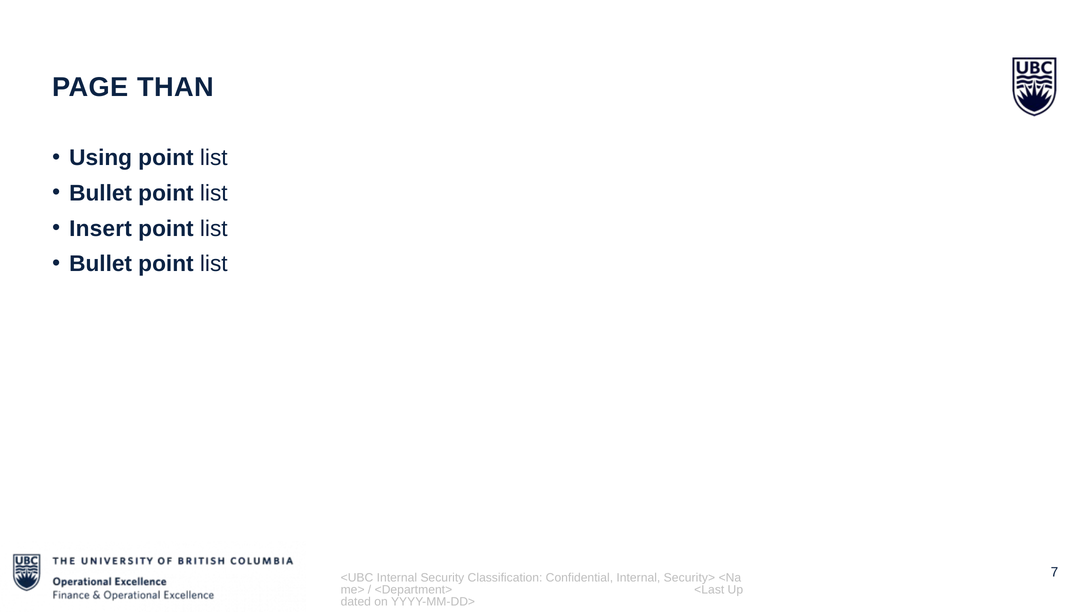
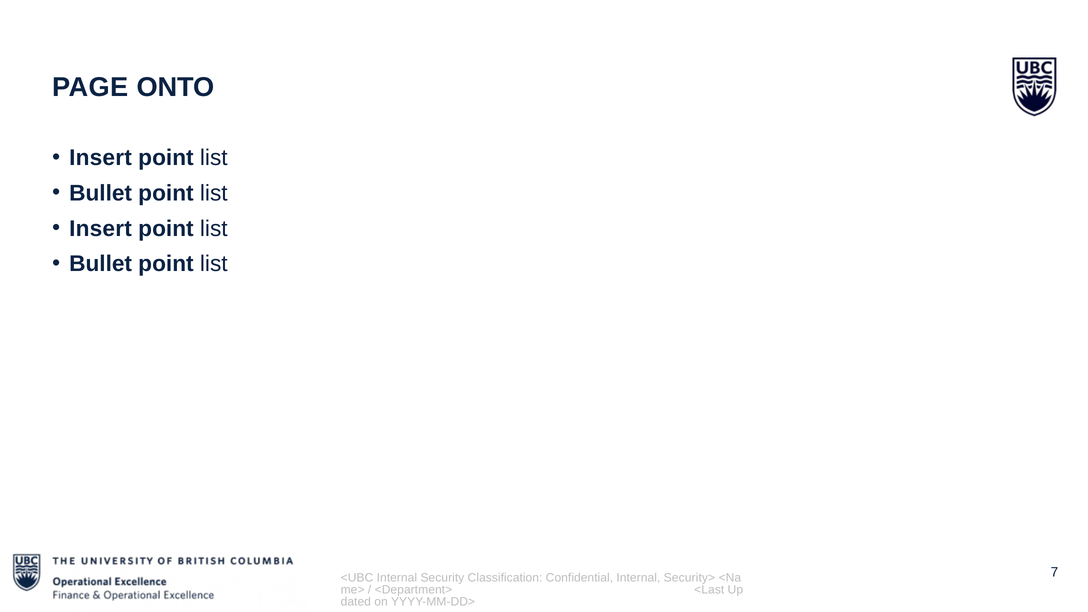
THAN: THAN -> ONTO (176, 87)
Using: Using -> Insert (101, 158)
